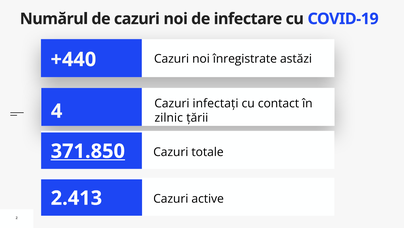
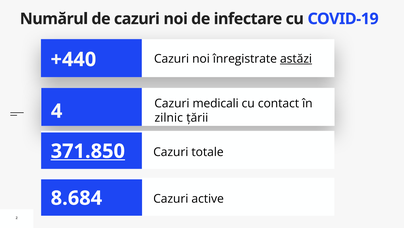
astăzi underline: none -> present (296, 59)
infectați: infectați -> medicali (216, 103)
2.413: 2.413 -> 8.684 (76, 198)
